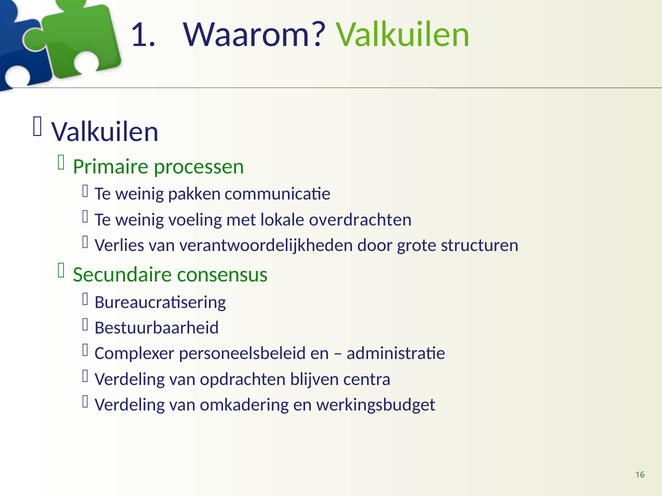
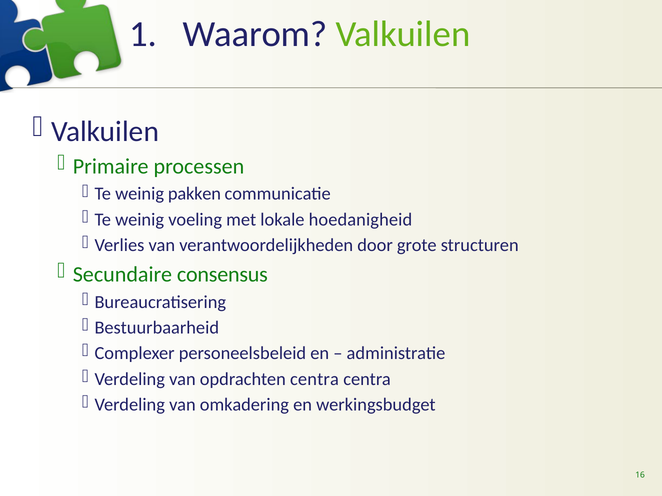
overdrachten: overdrachten -> hoedanigheid (360, 220)
opdrachten blijven: blijven -> centra (314, 380)
